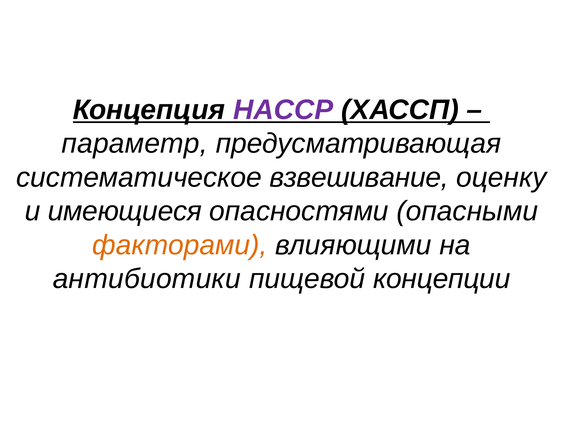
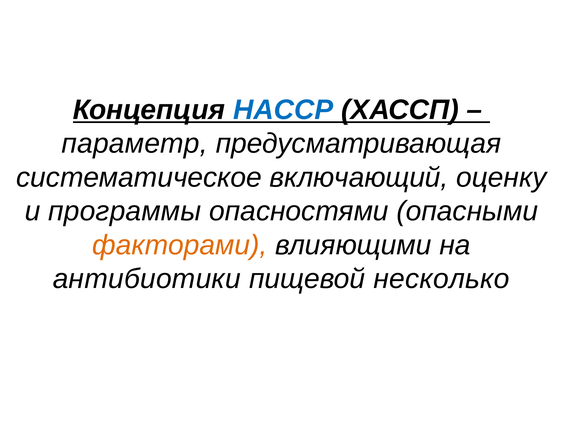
HACCP colour: purple -> blue (283, 110)
взвешивание: взвешивание -> включающий (359, 177)
имеющиеся: имеющиеся -> программы (125, 211)
концепции: концепции -> несколько (441, 279)
